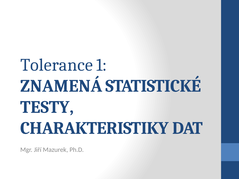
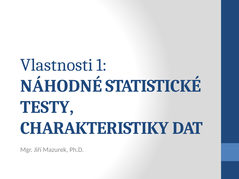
Tolerance: Tolerance -> Vlastnosti (57, 65)
ZNAMENÁ: ZNAMENÁ -> NÁHODNÉ (61, 86)
